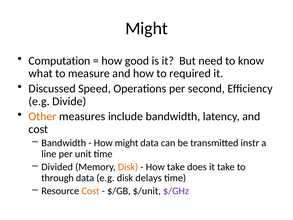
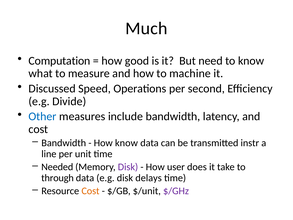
Might: Might -> Much (146, 28)
required: required -> machine (190, 73)
Other colour: orange -> blue (43, 116)
How might: might -> know (126, 143)
Divided: Divided -> Needed (57, 167)
Disk colour: orange -> purple (128, 167)
How take: take -> user (176, 167)
